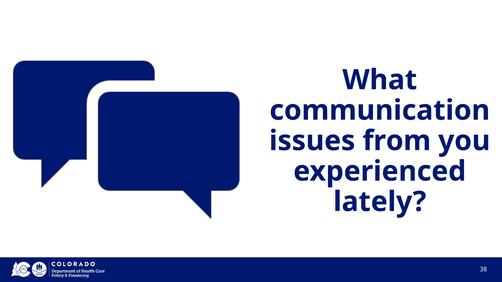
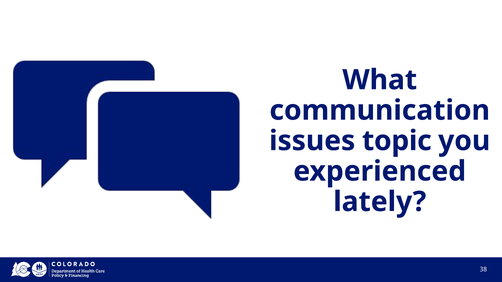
from: from -> topic (397, 141)
